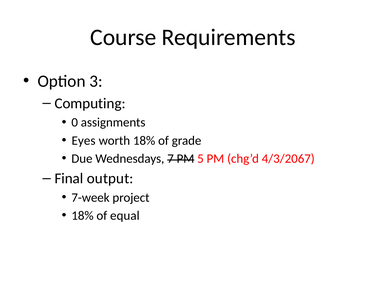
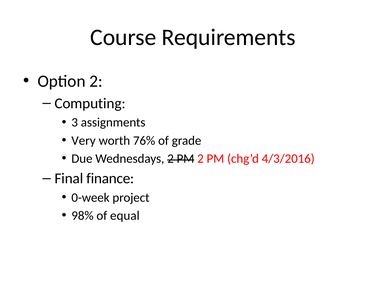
Option 3: 3 -> 2 (96, 81)
0: 0 -> 3 (75, 122)
Eyes: Eyes -> Very (84, 140)
worth 18%: 18% -> 76% (144, 140)
Wednesdays 7: 7 -> 2 (171, 158)
PM 5: 5 -> 2 (200, 158)
4/3/2067: 4/3/2067 -> 4/3/2016 (288, 158)
output: output -> finance (110, 178)
7-week: 7-week -> 0-week (90, 197)
18%: 18% -> 98% (83, 215)
